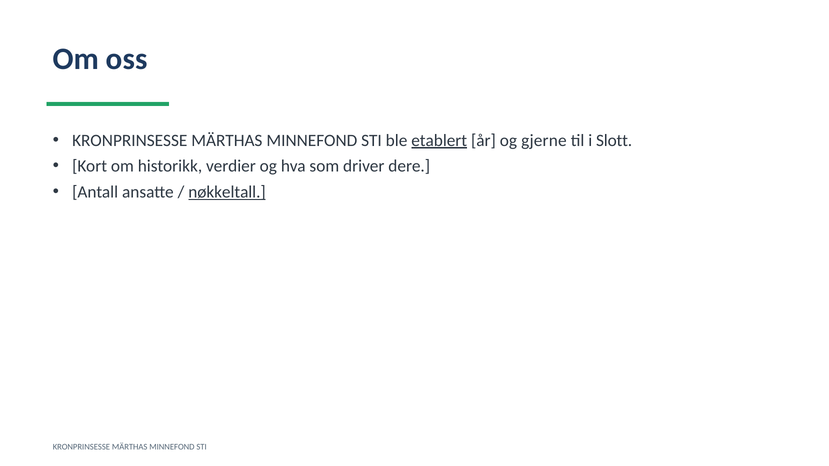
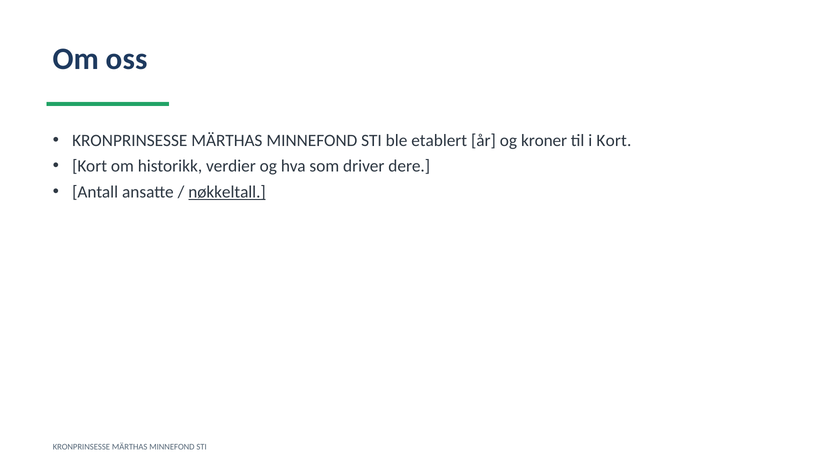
etablert underline: present -> none (439, 140)
gjerne: gjerne -> kroner (544, 140)
i Slott: Slott -> Kort (614, 140)
